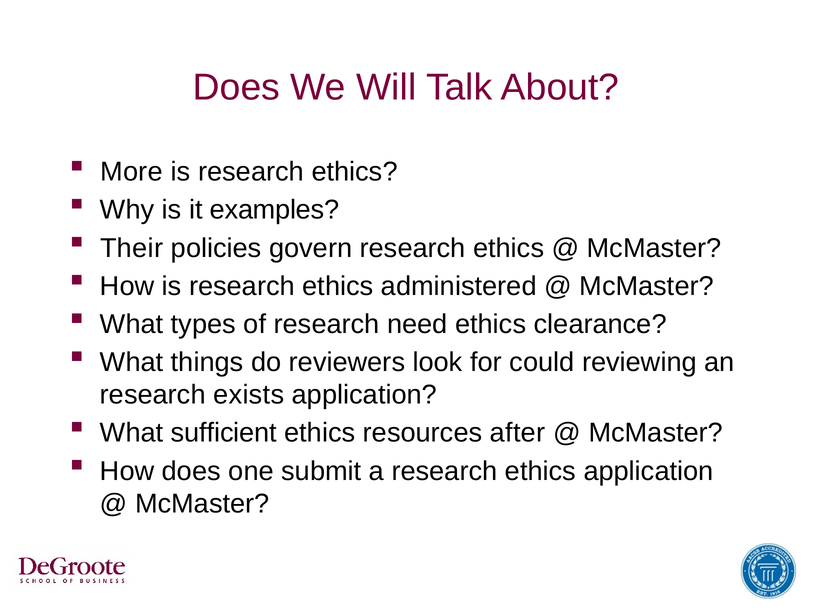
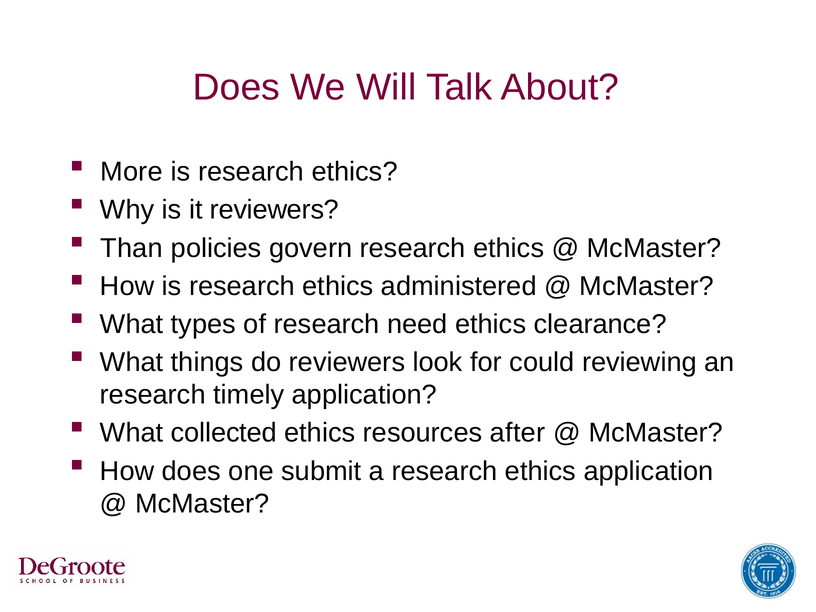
it examples: examples -> reviewers (275, 210)
Their: Their -> Than (132, 248)
exists: exists -> timely (249, 395)
sufficient: sufficient -> collected (224, 433)
